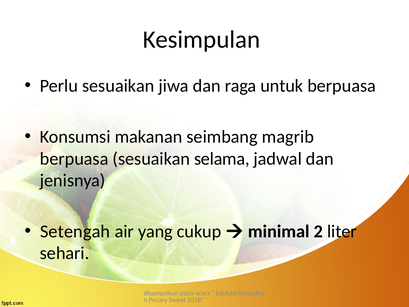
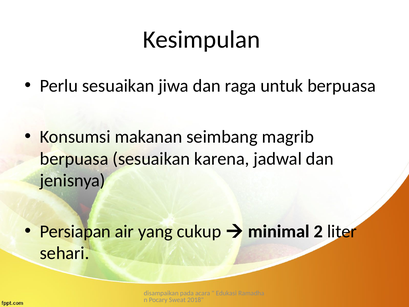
selama: selama -> karena (222, 159)
Setengah: Setengah -> Persiapan (75, 231)
